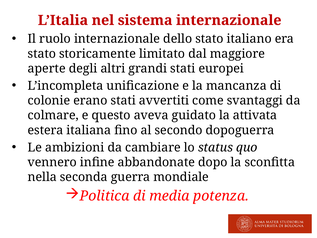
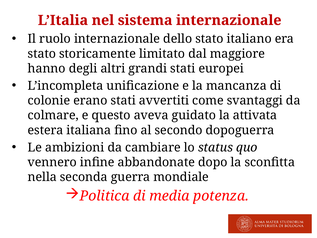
aperte: aperte -> hanno (47, 68)
